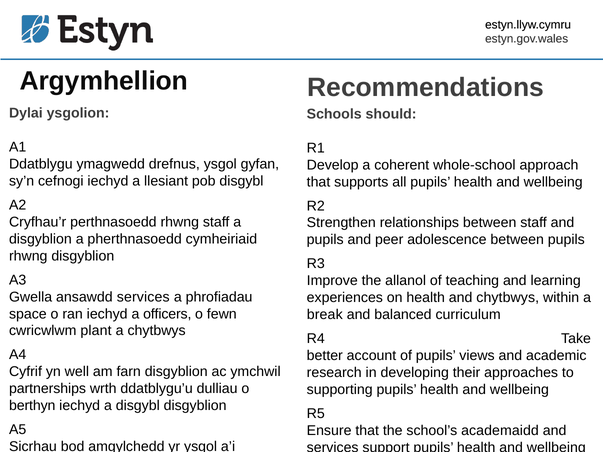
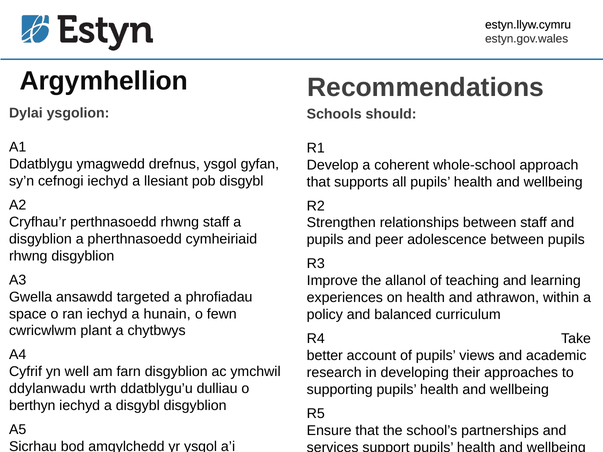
ansawdd services: services -> targeted (143, 297)
and chytbwys: chytbwys -> athrawon (508, 298)
officers: officers -> hunain (167, 314)
break: break -> policy (325, 315)
partnerships: partnerships -> ddylanwadu (47, 389)
academaidd: academaidd -> partnerships (500, 431)
